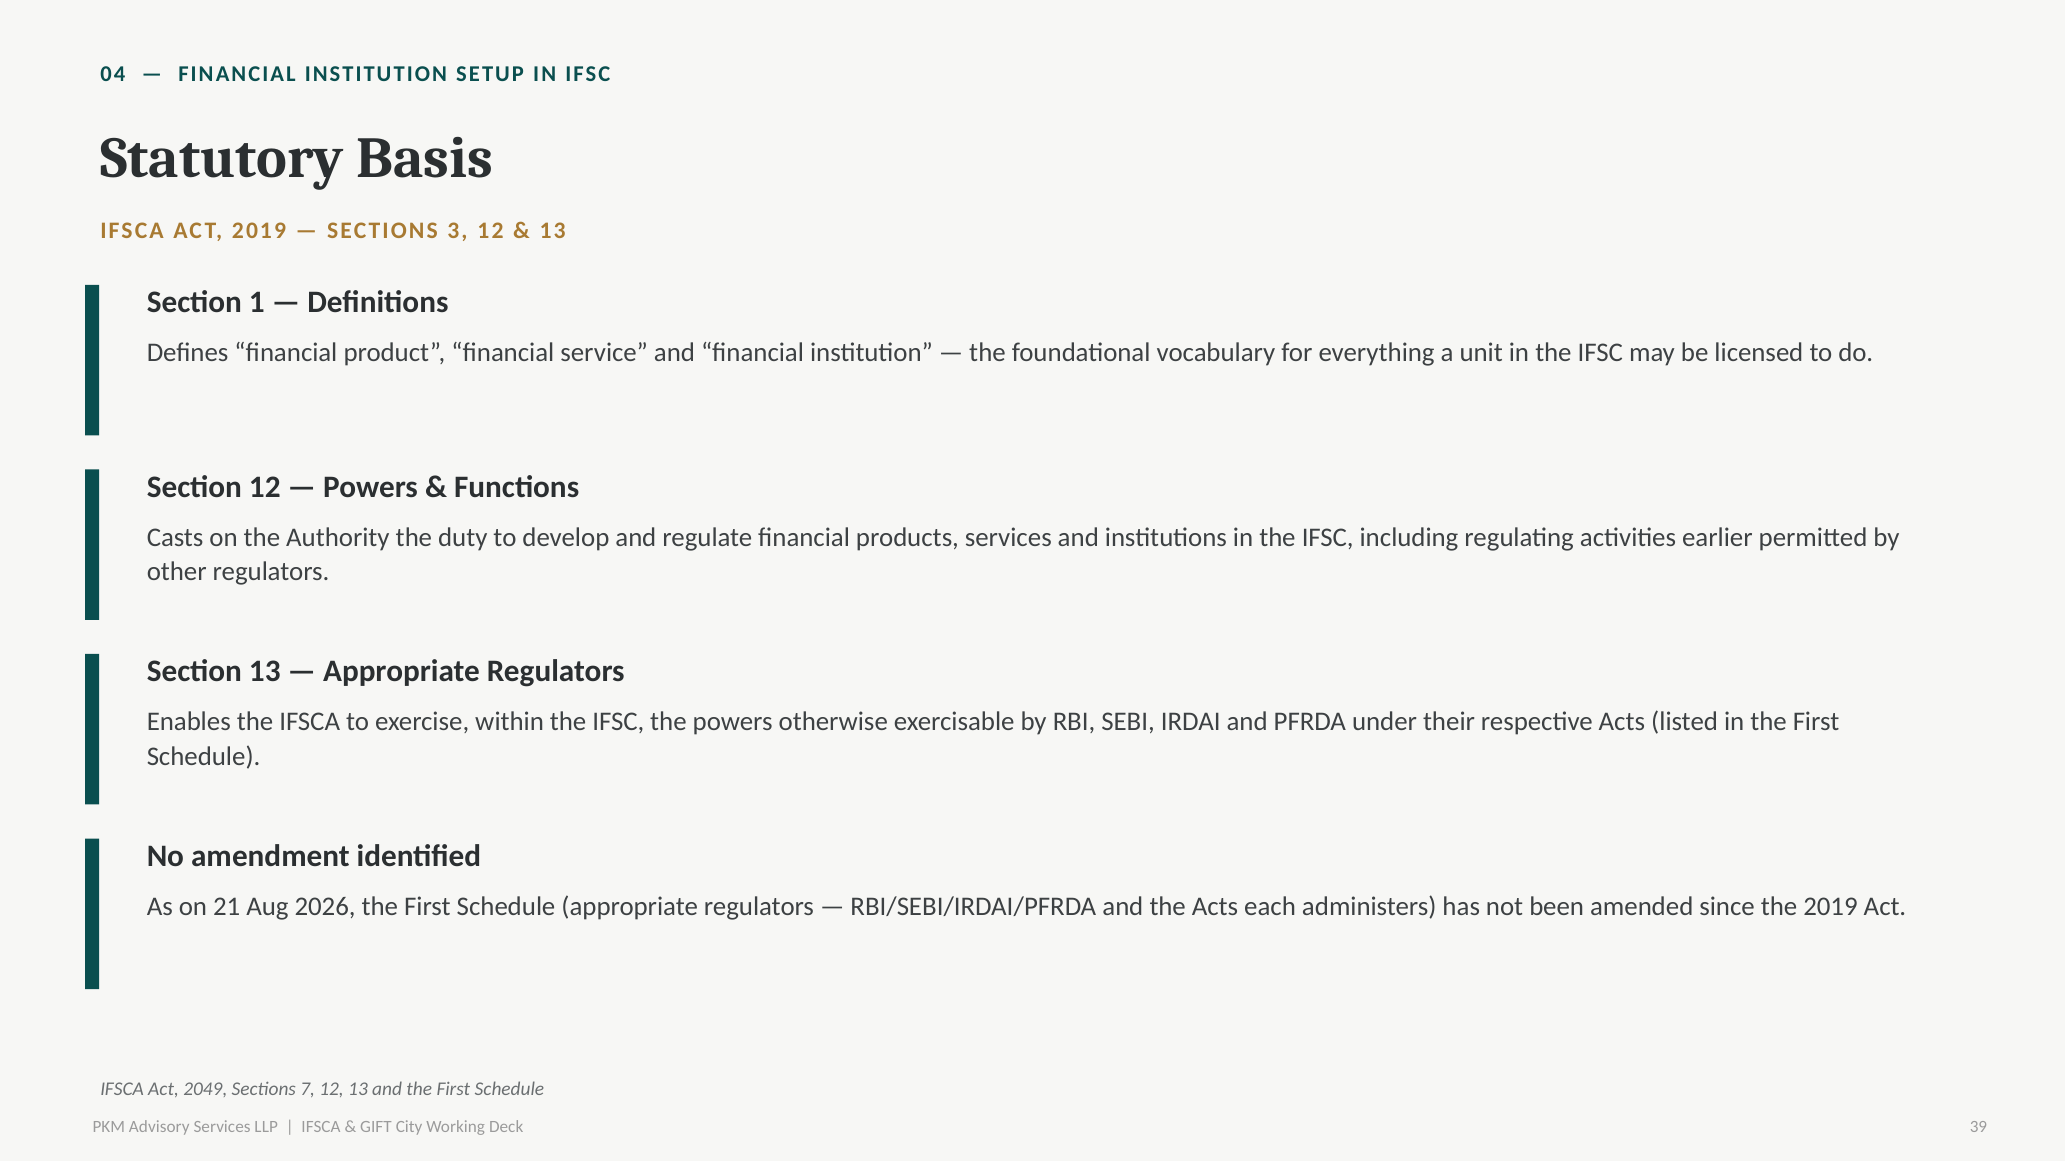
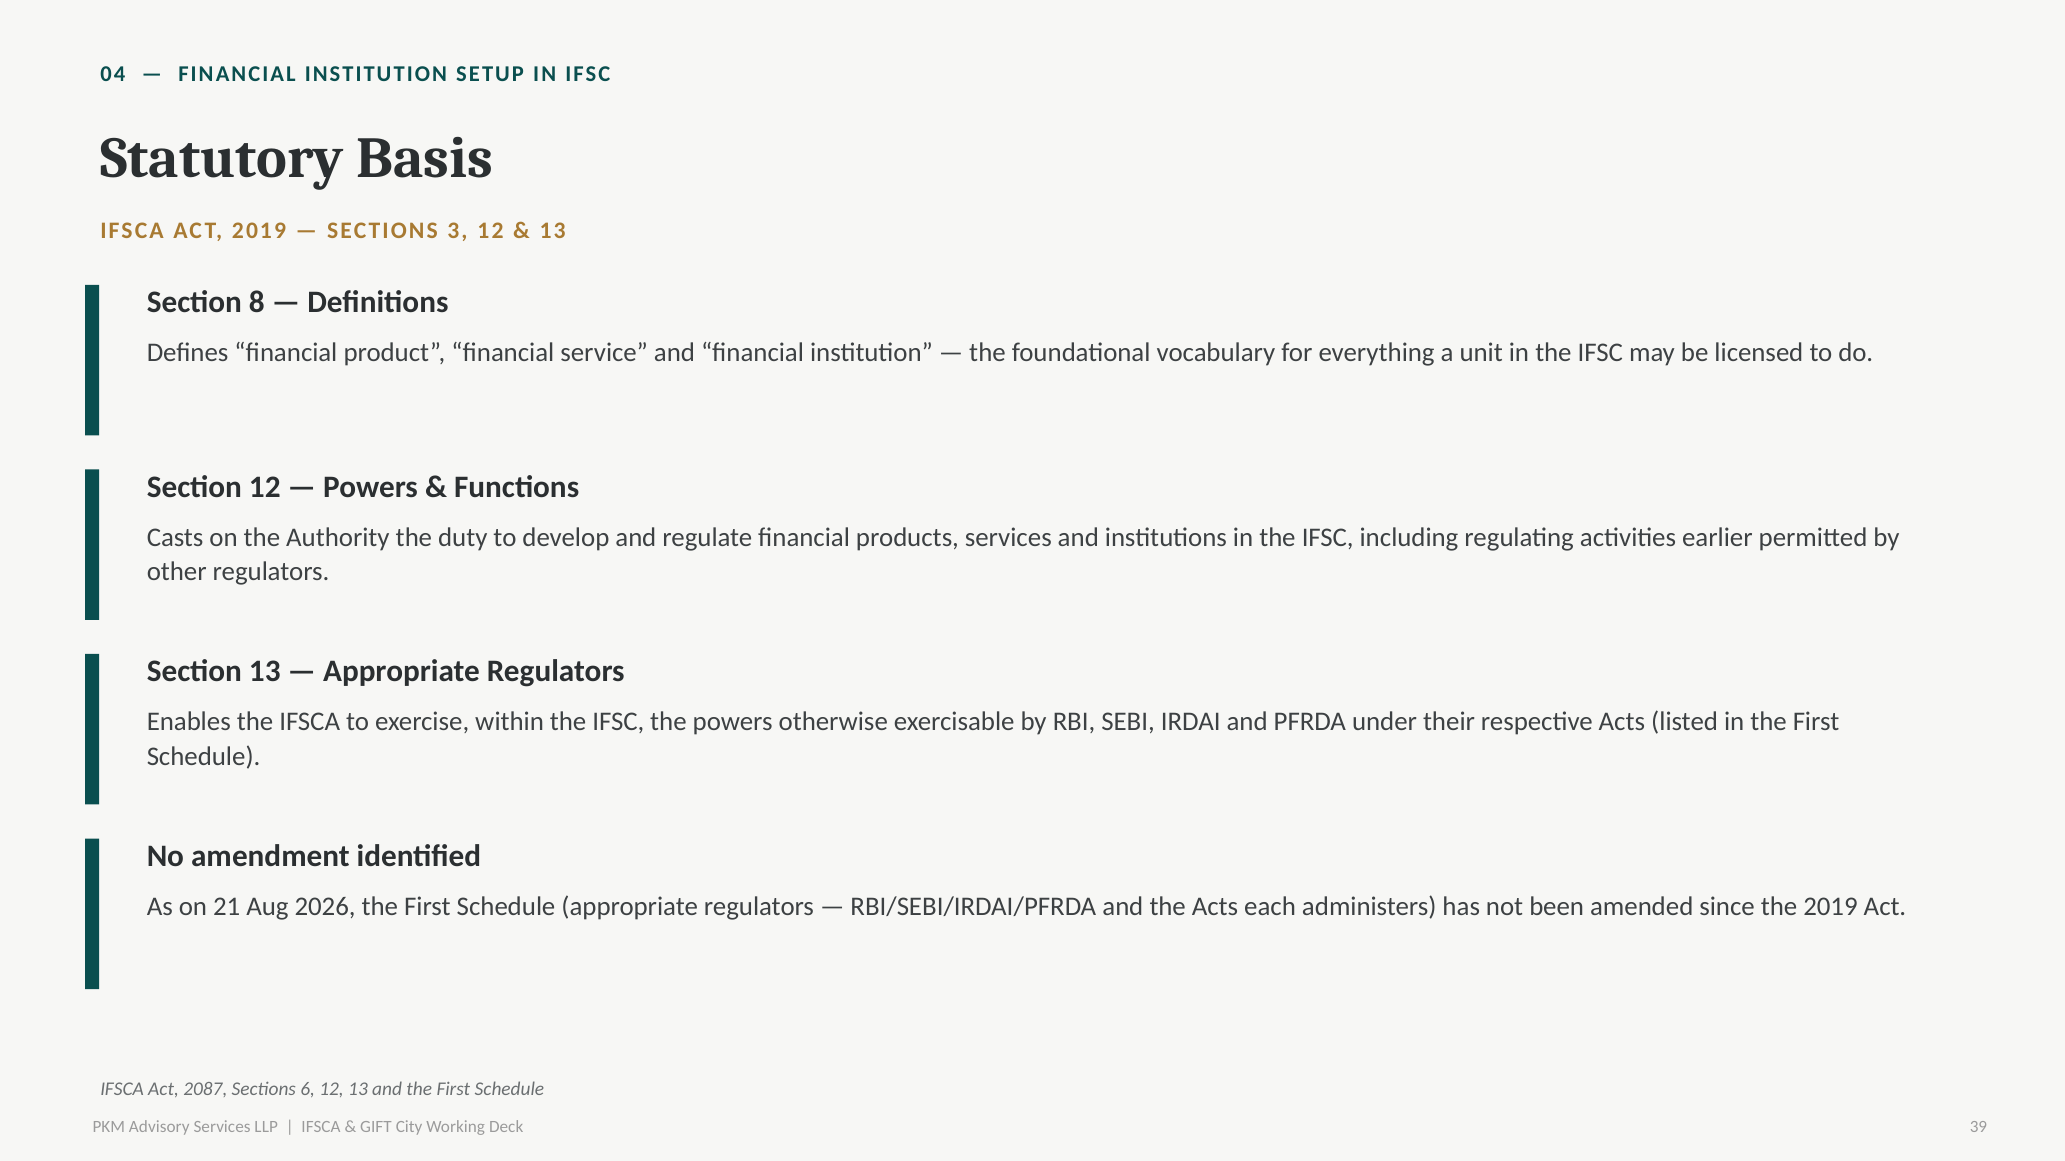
1: 1 -> 8 (257, 303)
2049: 2049 -> 2087 (205, 1089)
7: 7 -> 6 (308, 1089)
